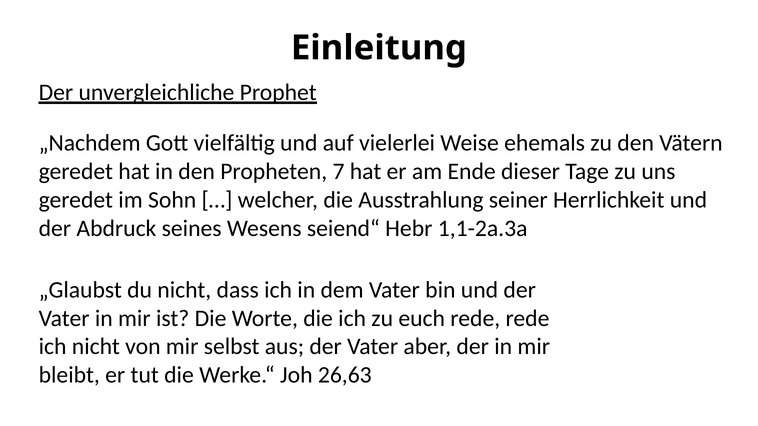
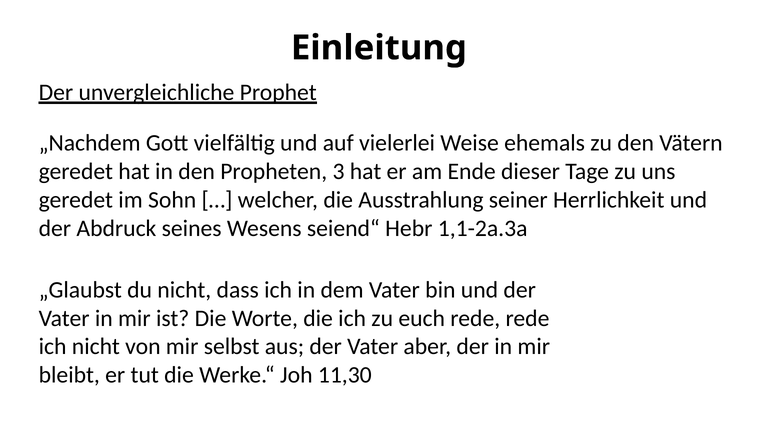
7: 7 -> 3 (339, 172)
26,63: 26,63 -> 11,30 (345, 375)
